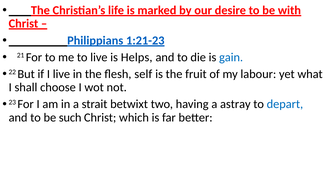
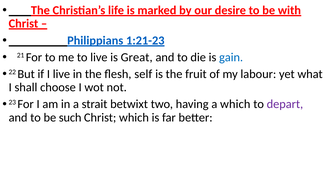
Helps: Helps -> Great (137, 57)
a astray: astray -> which (235, 104)
depart colour: blue -> purple (285, 104)
